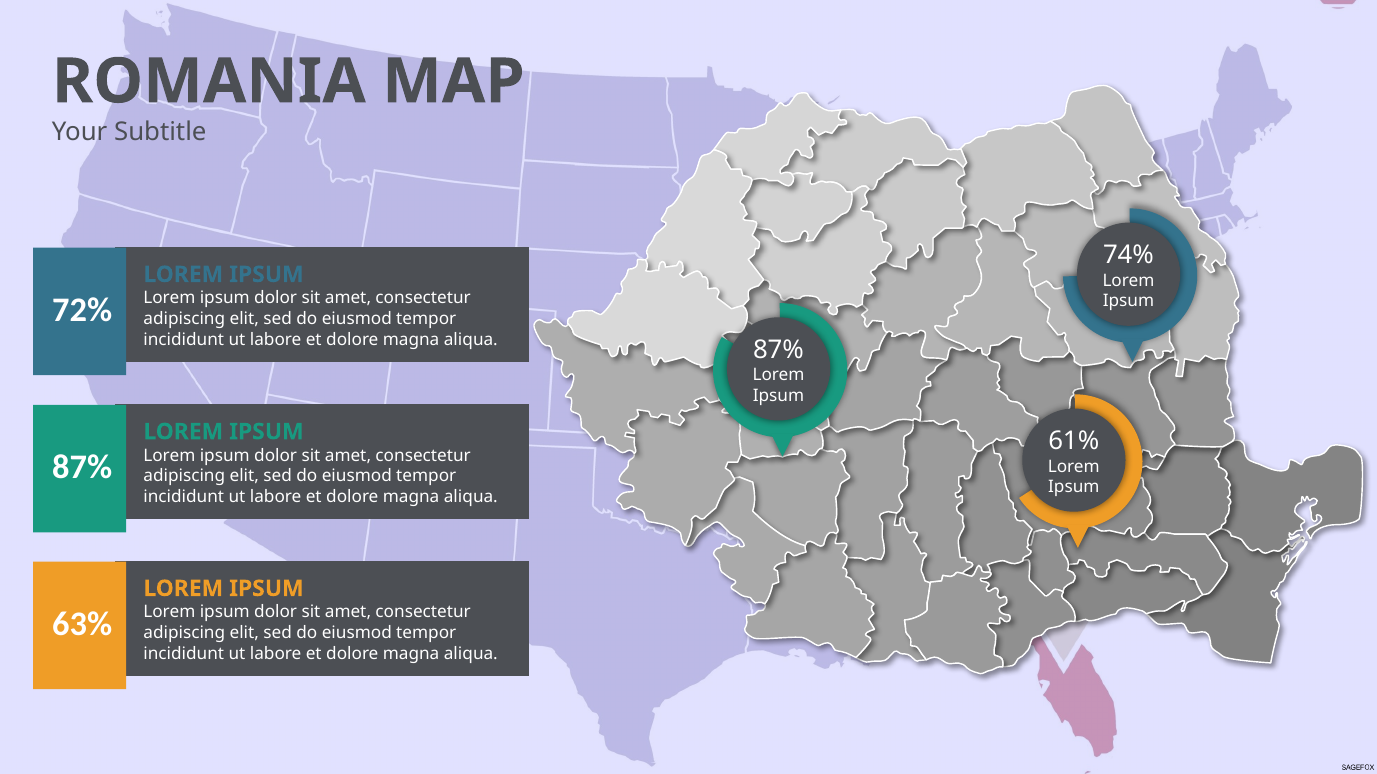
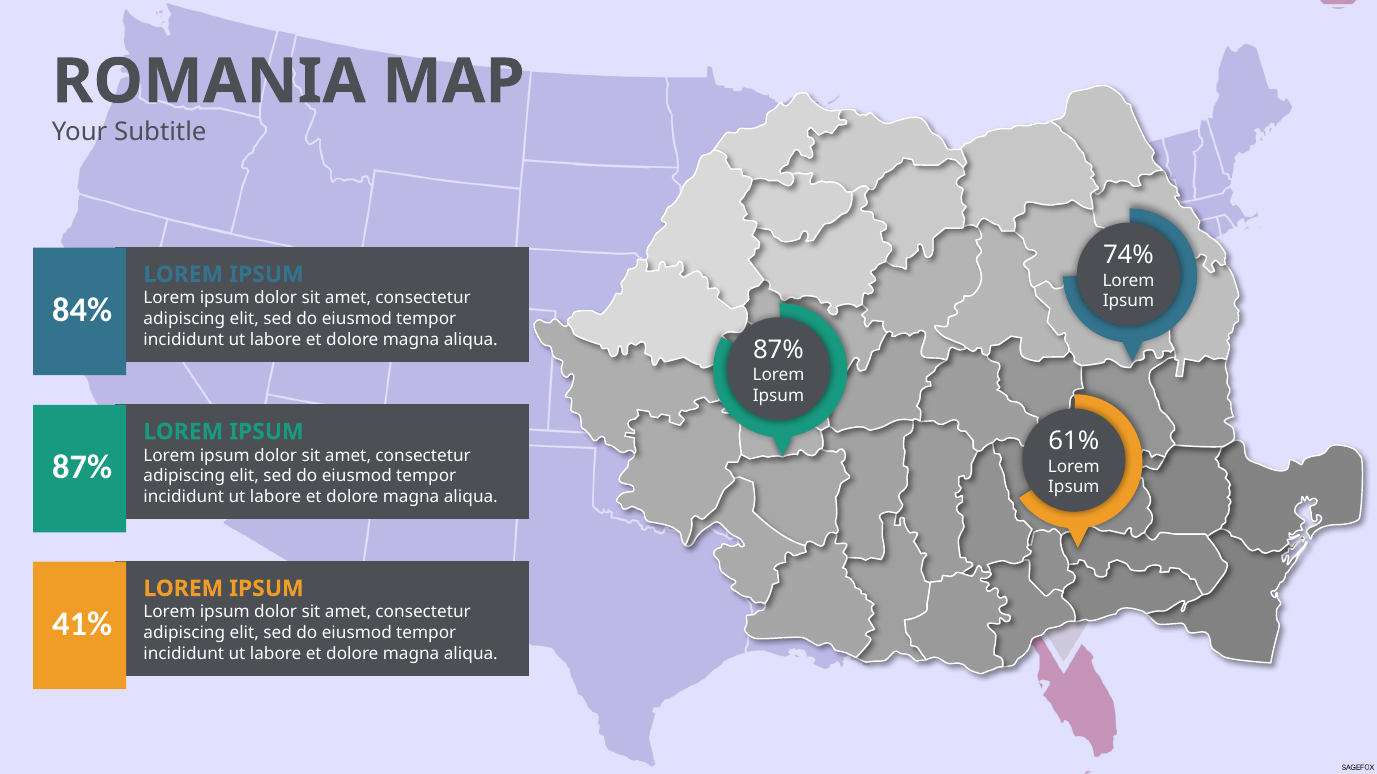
72%: 72% -> 84% (82, 310)
63%: 63% -> 41% (82, 625)
